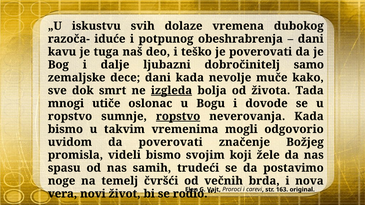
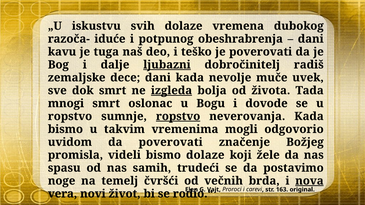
ljubazni underline: none -> present (167, 65)
samo: samo -> radiš (309, 65)
kako: kako -> uvek (308, 78)
mnogi utiče: utiče -> smrt (106, 104)
bismo svojim: svojim -> dolaze (205, 155)
nova underline: none -> present (309, 181)
